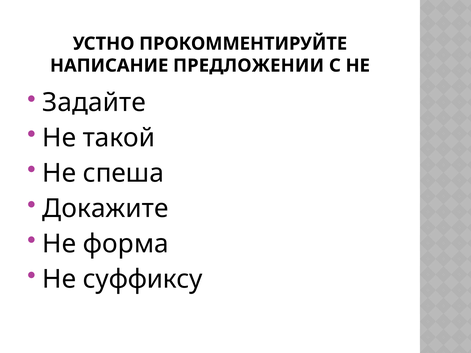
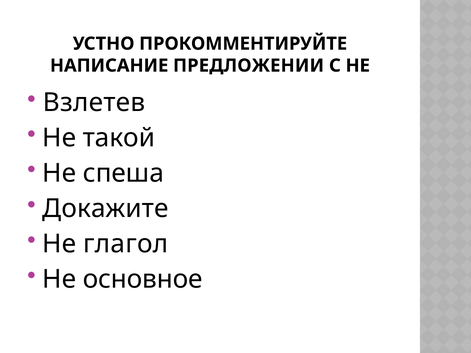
Задайте: Задайте -> Взлетев (94, 103)
форма: форма -> глагол (126, 244)
суффиксу: суффиксу -> основное (143, 279)
